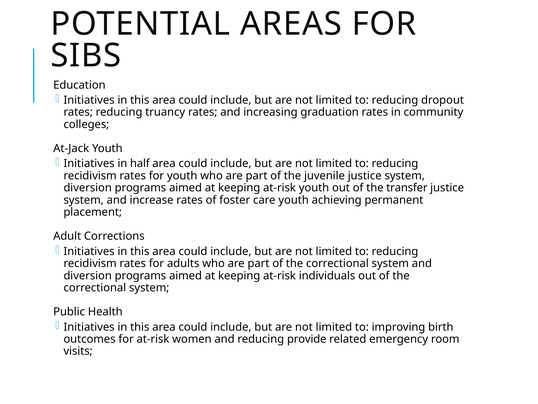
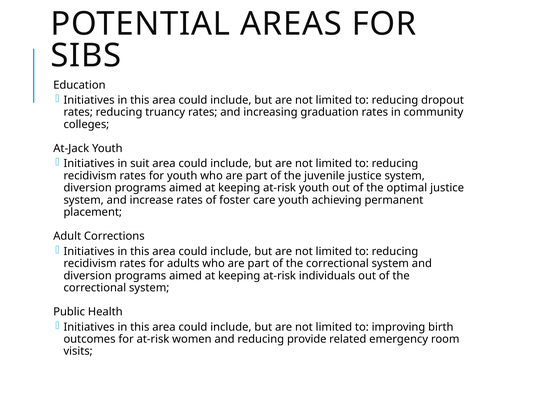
half: half -> suit (140, 163)
transfer: transfer -> optimal (407, 188)
